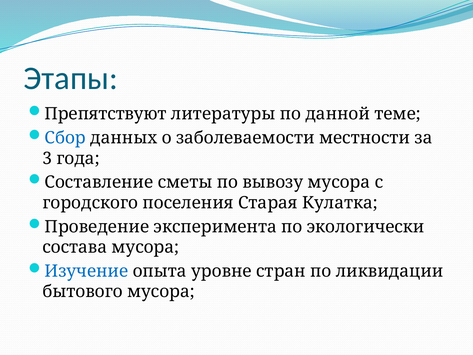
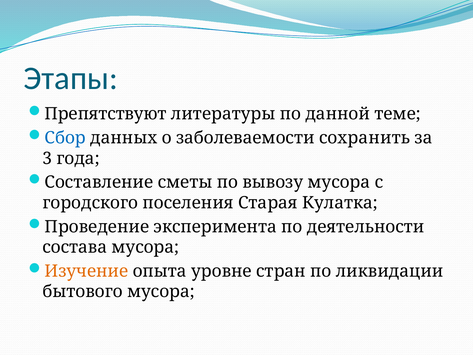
местности: местности -> сохранить (365, 138)
экологически: экологически -> деятельности (366, 227)
Изучение colour: blue -> orange (86, 271)
